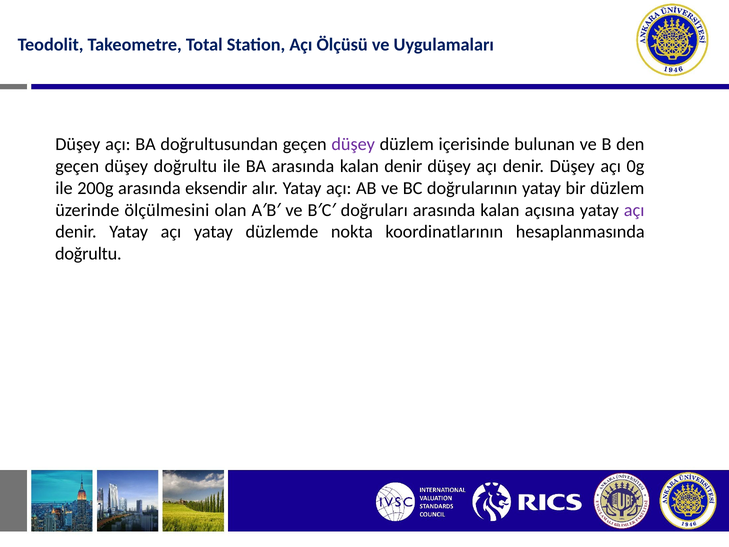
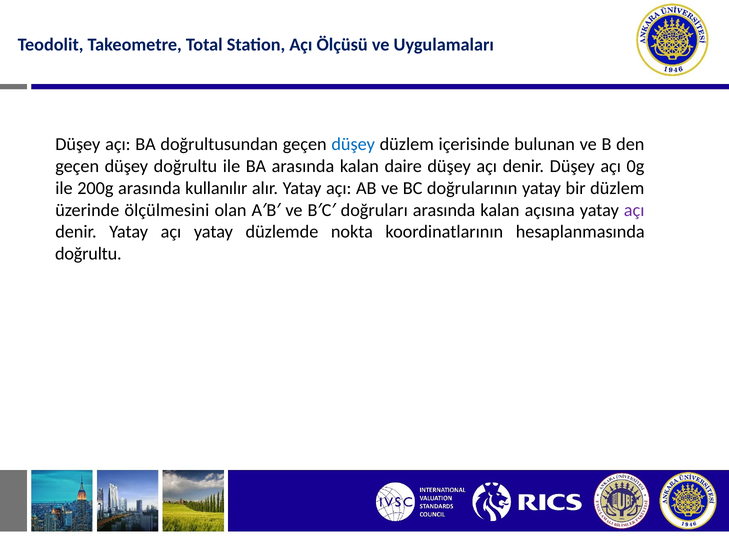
düşey colour: purple -> blue (353, 144)
kalan denir: denir -> daire (403, 166)
eksendir: eksendir -> kullanılır (216, 188)
